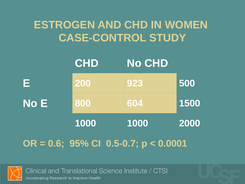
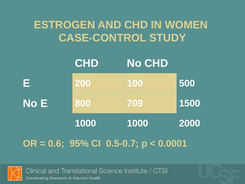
923: 923 -> 100 (135, 83)
604: 604 -> 709 (135, 103)
